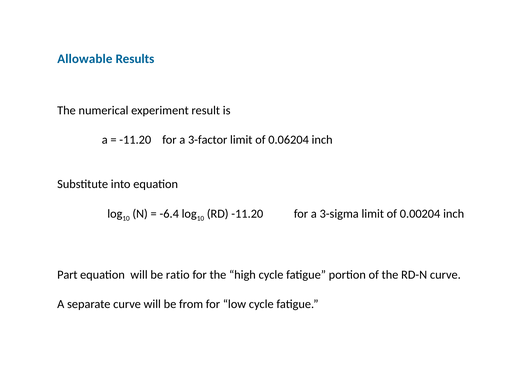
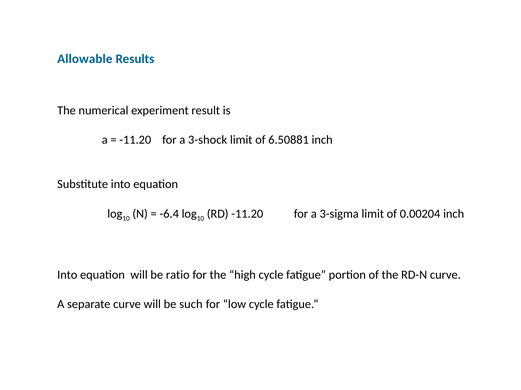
3-factor: 3-factor -> 3-shock (208, 140)
0.06204: 0.06204 -> 6.50881 (289, 140)
Part: Part -> Into (67, 275)
from: from -> such (191, 305)
